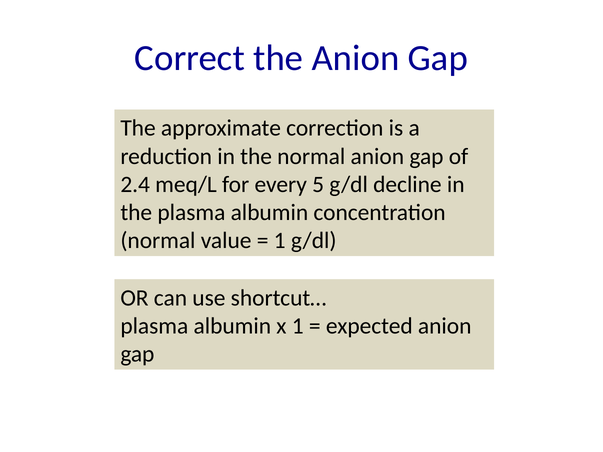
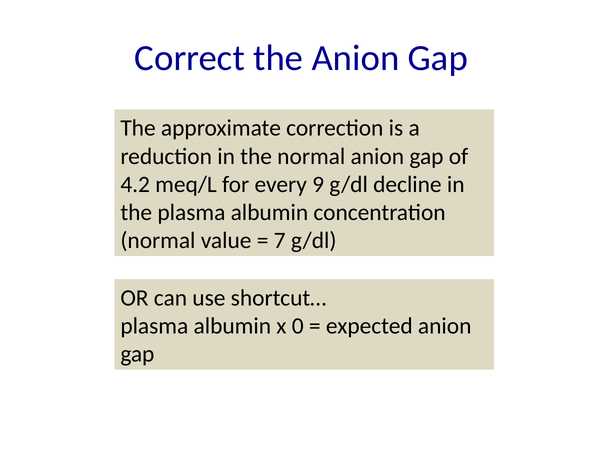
2.4: 2.4 -> 4.2 (135, 185)
5: 5 -> 9 (318, 185)
1: 1 -> 7 (280, 241)
x 1: 1 -> 0 (298, 326)
